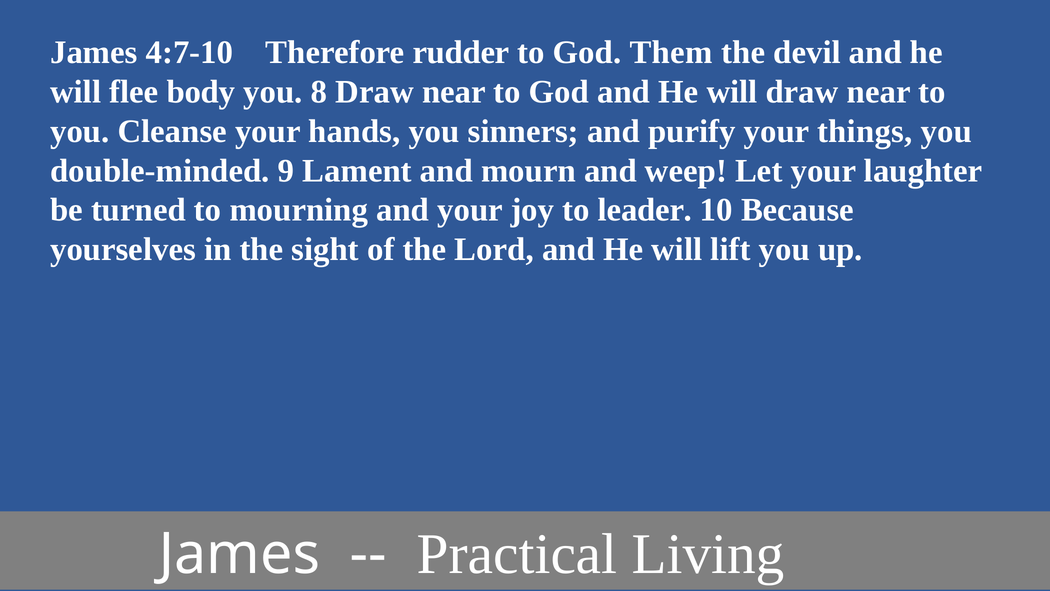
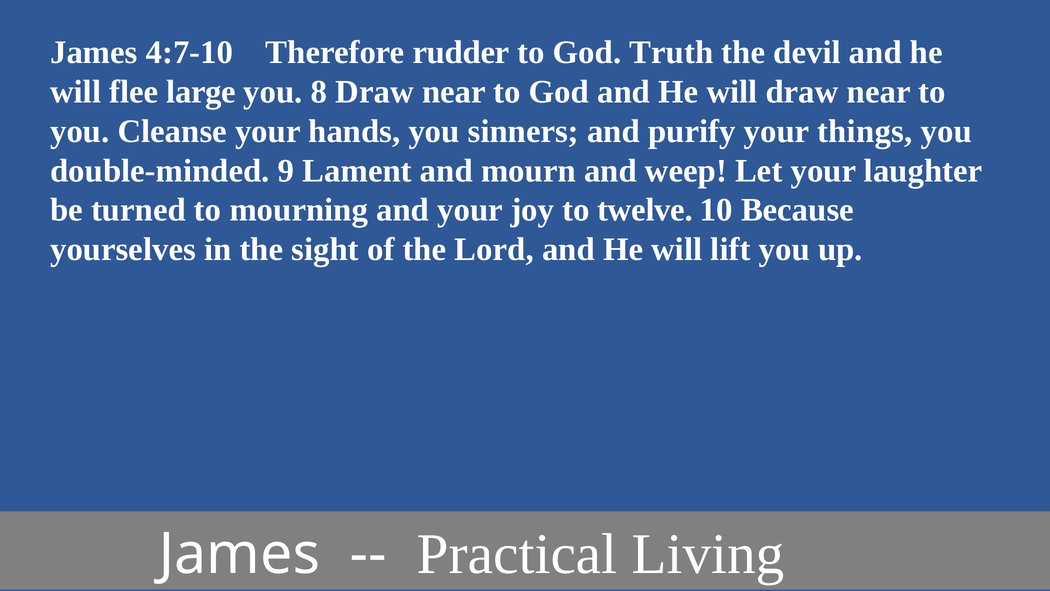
Them: Them -> Truth (671, 53)
body: body -> large (201, 92)
leader: leader -> twelve (645, 210)
